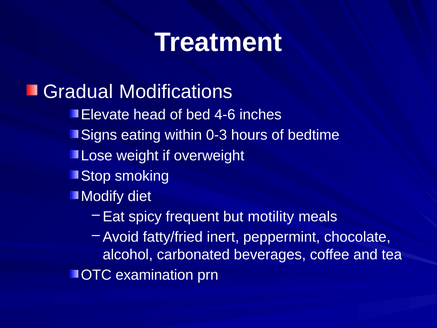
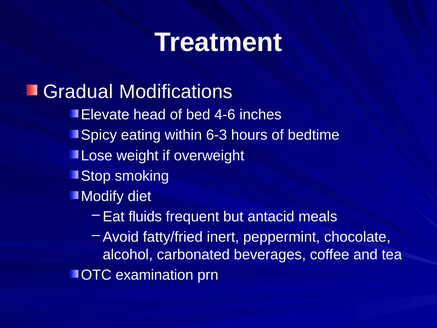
Signs: Signs -> Spicy (99, 135)
0-3: 0-3 -> 6-3 (217, 135)
spicy: spicy -> fluids (145, 217)
motility: motility -> antacid (271, 217)
